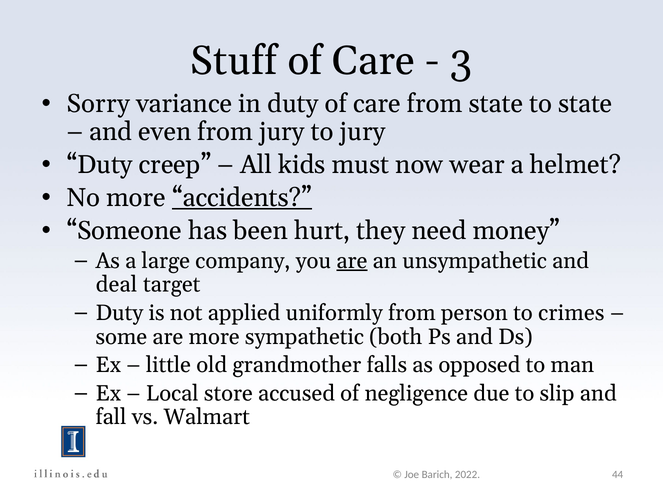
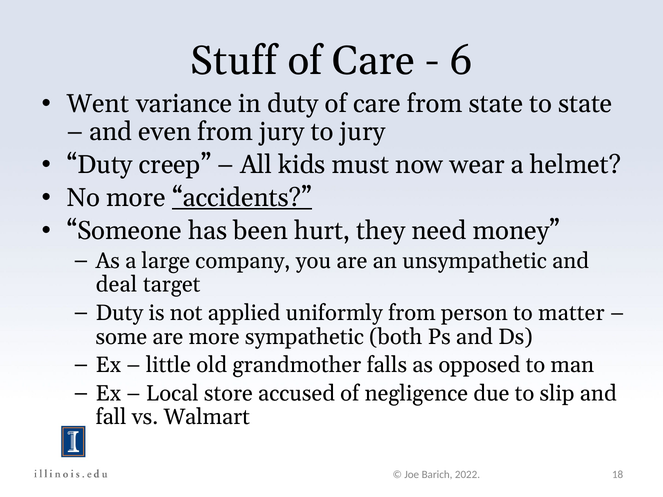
3: 3 -> 6 (461, 61)
Sorry: Sorry -> Went (98, 104)
are underline: present -> none (352, 261)
crimes: crimes -> matter (571, 313)
44: 44 -> 18 (618, 475)
